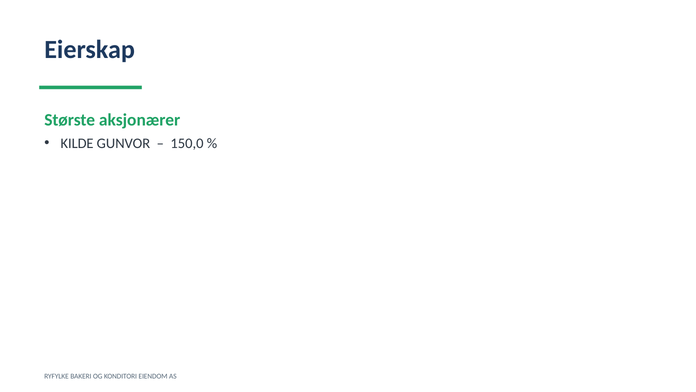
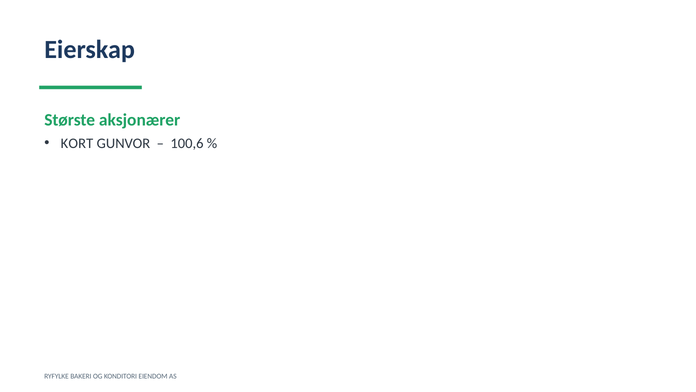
KILDE: KILDE -> KORT (77, 143)
150,0: 150,0 -> 100,6 (187, 143)
